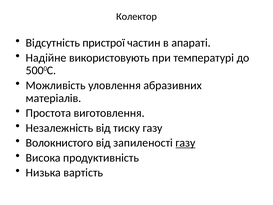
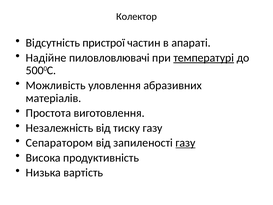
використовують: використовують -> пиловловлювачі (109, 58)
температурі underline: none -> present (204, 58)
Волокнистого: Волокнистого -> Сепаратором (59, 143)
